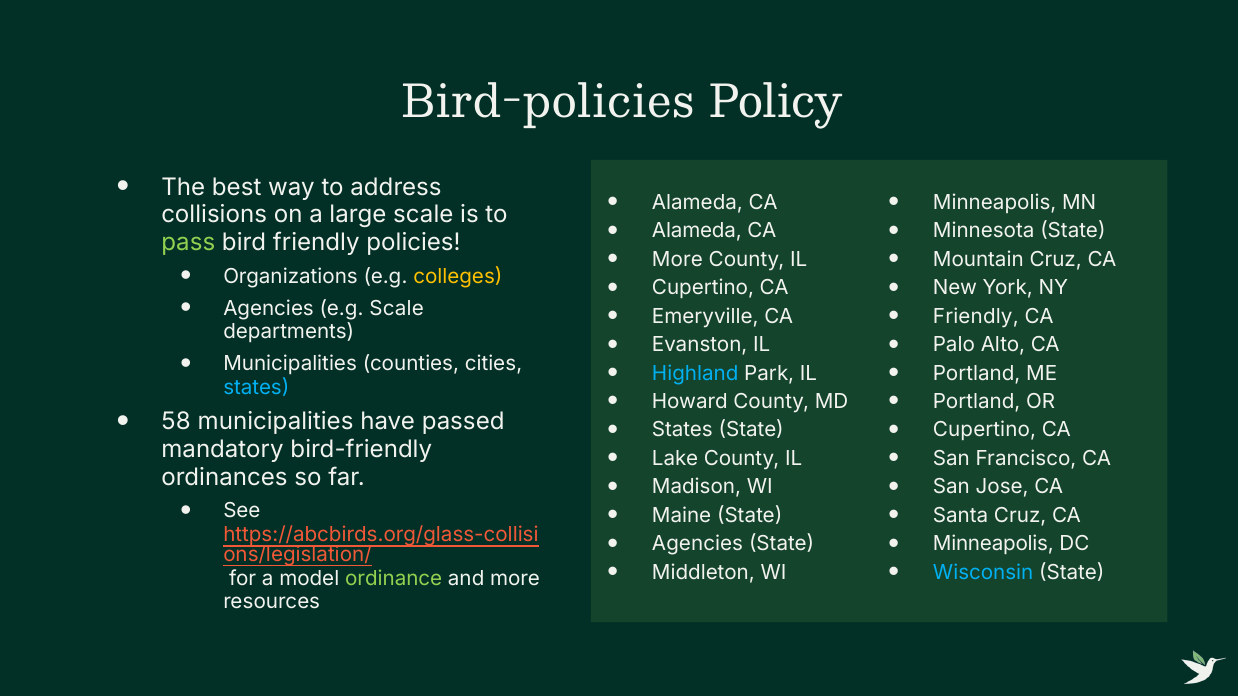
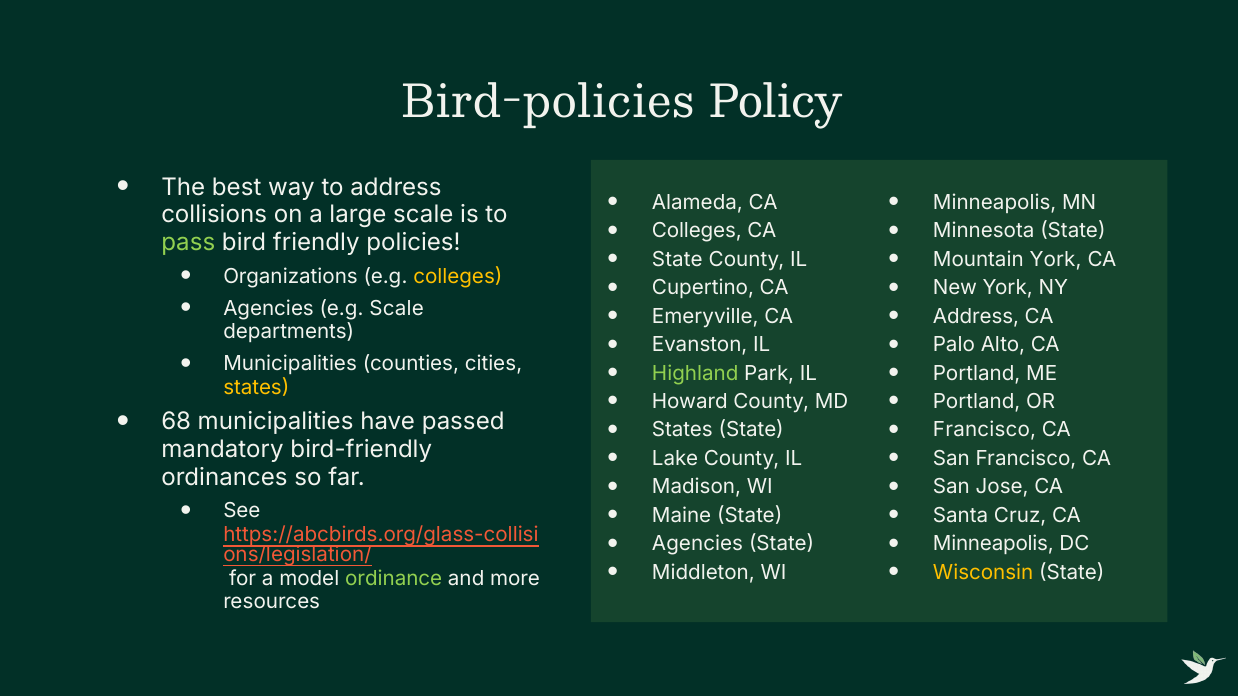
Alameda: Alameda -> Colleges (697, 231)
More: More -> State (677, 260)
Mountain Cruz: Cruz -> York (1056, 260)
Friendly: Friendly -> Address (976, 317)
Highland colour: light blue -> light green (695, 373)
states colour: light blue -> yellow (256, 388)
58: 58 -> 68 (176, 422)
Cupertino: Cupertino -> Francisco (984, 430)
Wisconsin colour: light blue -> yellow (983, 573)
